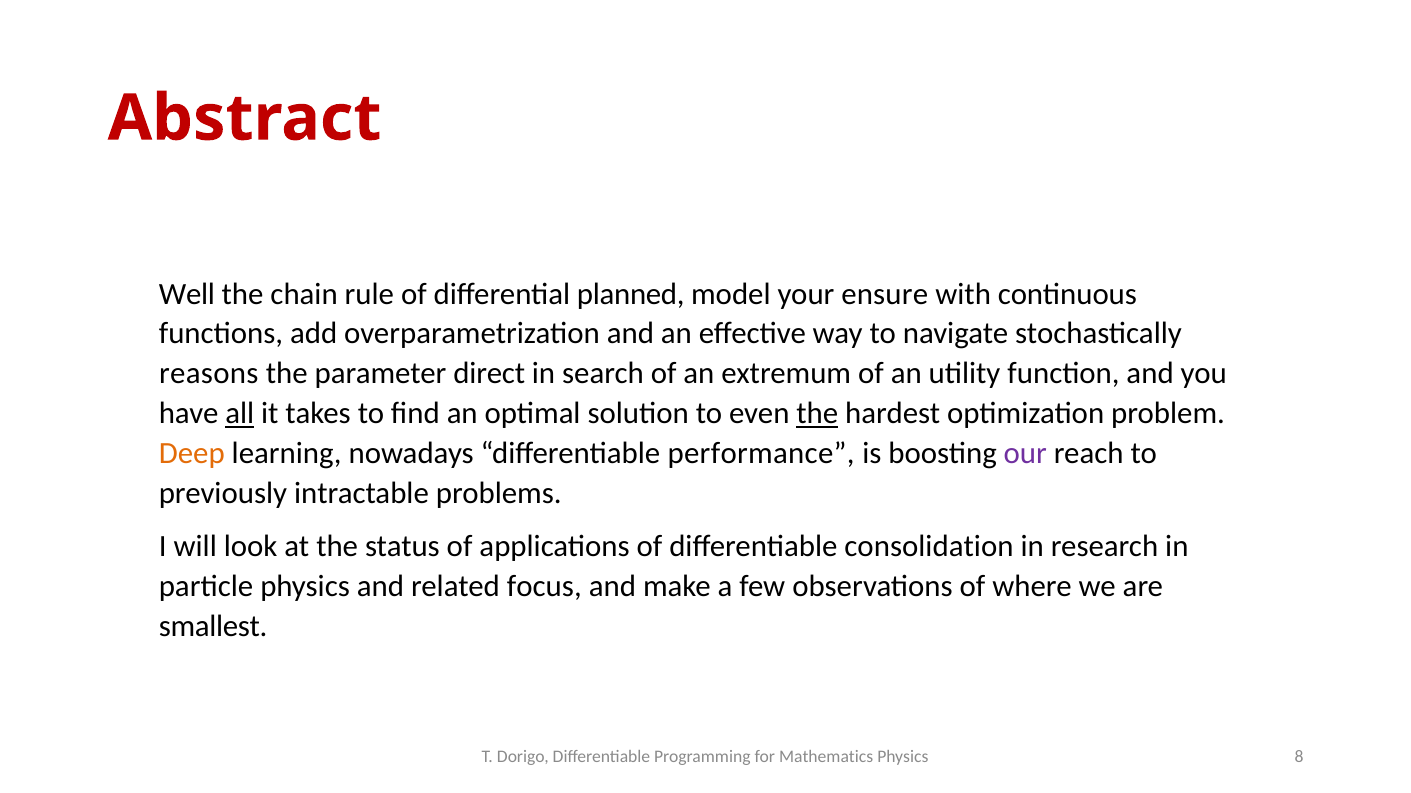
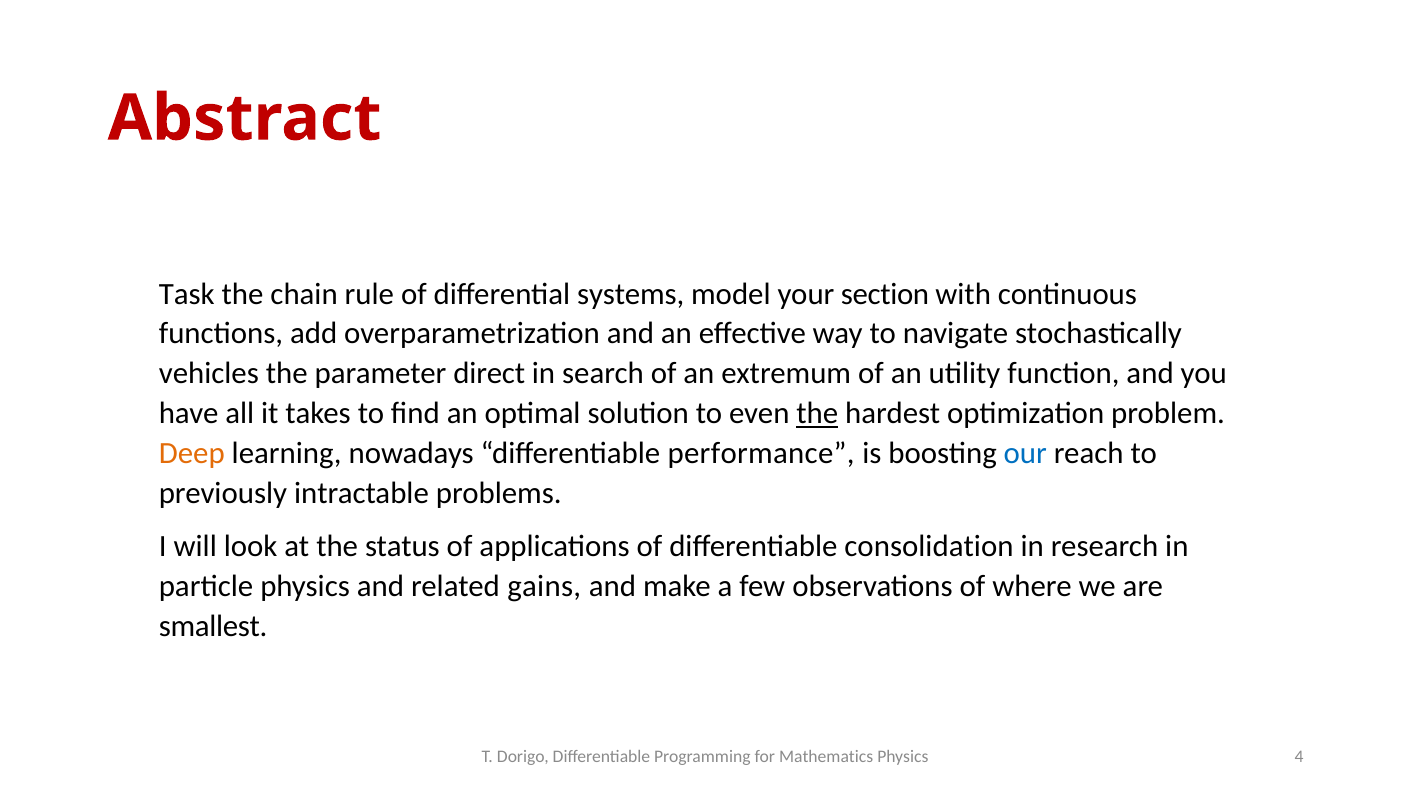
Well: Well -> Task (187, 294)
planned: planned -> systems (631, 294)
ensure: ensure -> section (885, 294)
reasons: reasons -> vehicles (209, 374)
all underline: present -> none (240, 414)
our colour: purple -> blue (1025, 454)
focus: focus -> gains (544, 587)
8: 8 -> 4 (1299, 758)
